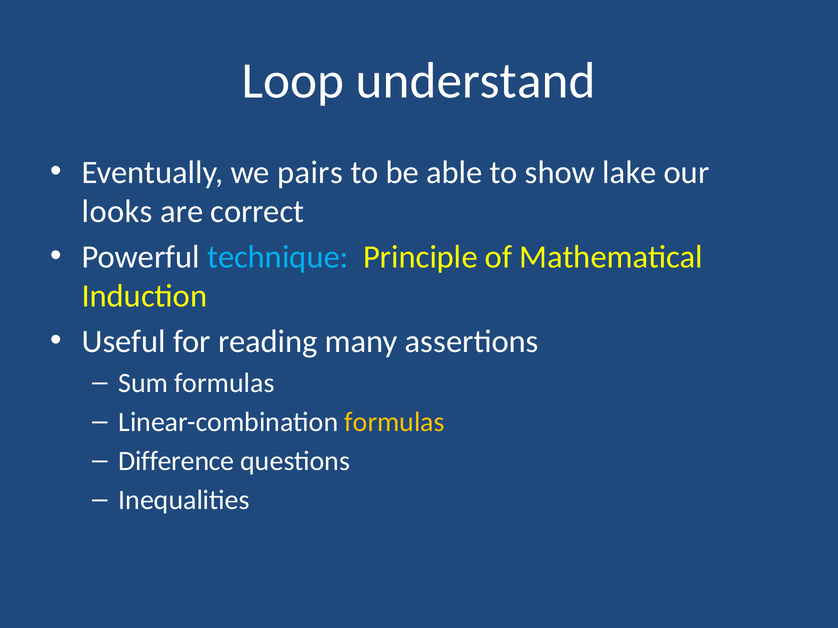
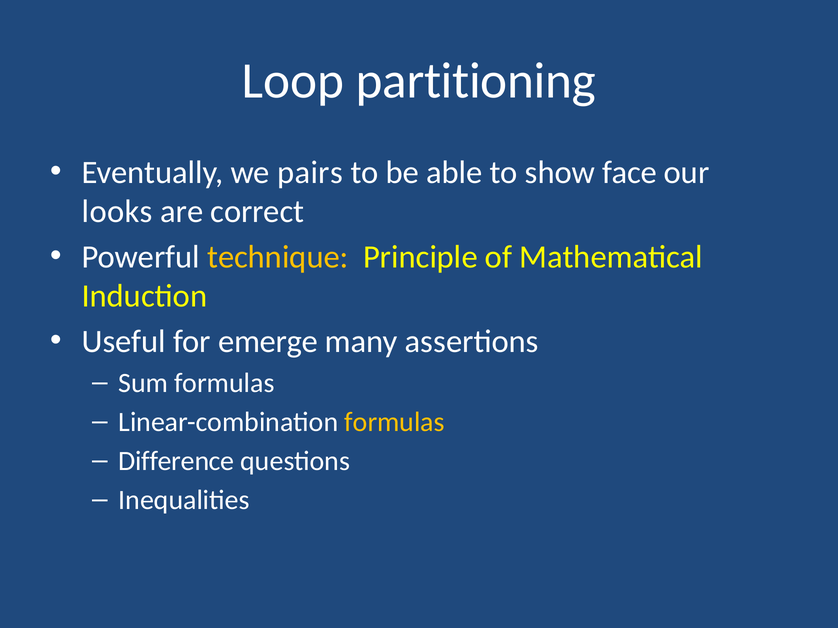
understand: understand -> partitioning (476, 81)
lake: lake -> face (630, 173)
technique colour: light blue -> yellow (278, 257)
reading: reading -> emerge (268, 342)
